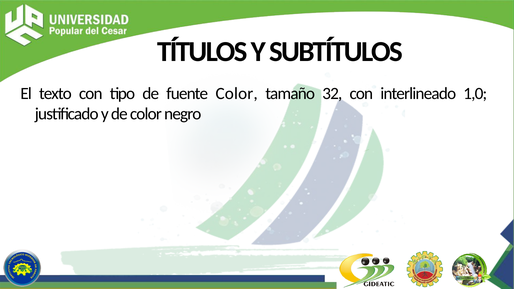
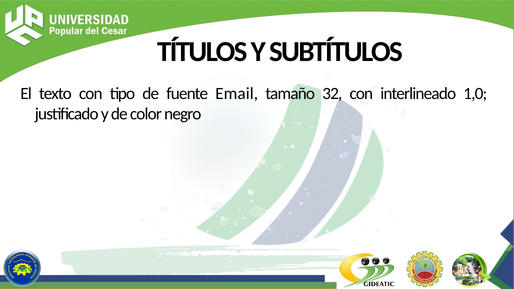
fuente Color: Color -> Email (237, 93)
